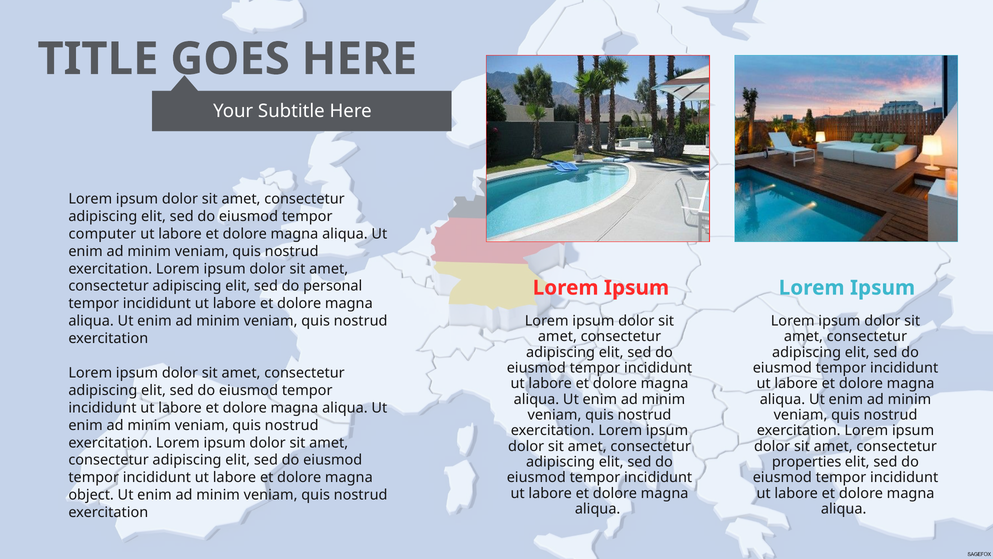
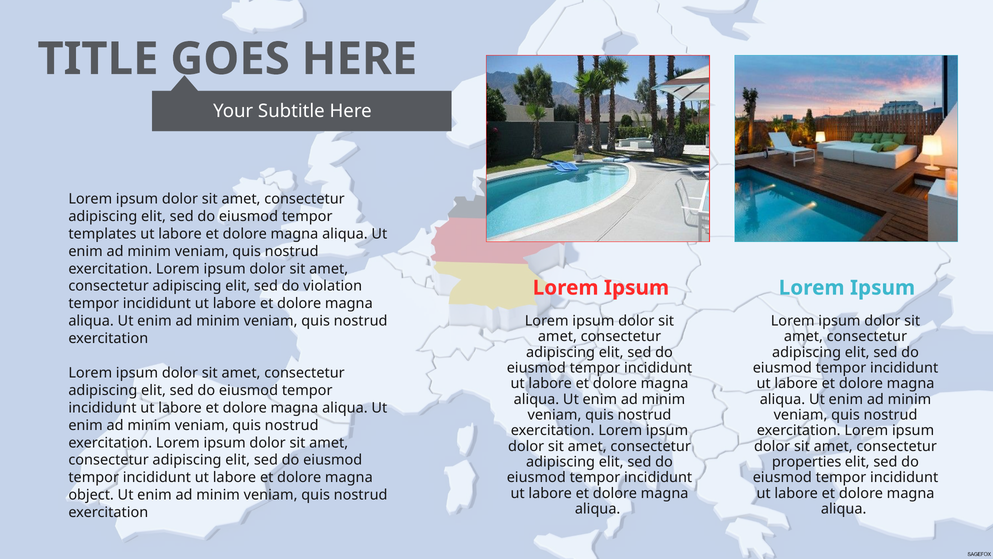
computer: computer -> templates (102, 234)
personal: personal -> violation (333, 286)
